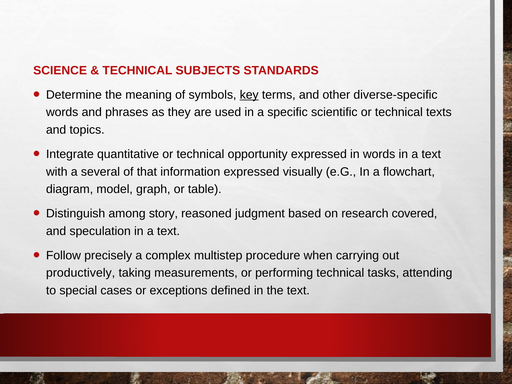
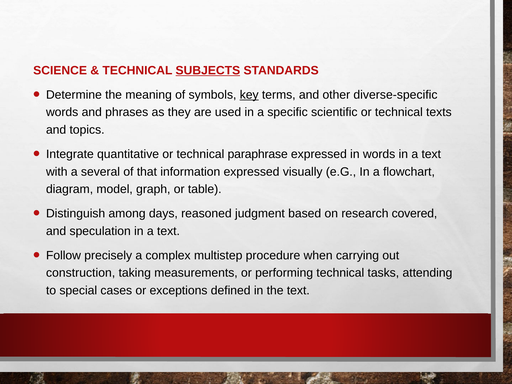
SUBJECTS underline: none -> present (208, 70)
opportunity: opportunity -> paraphrase (258, 154)
story: story -> days (163, 214)
productively: productively -> construction (81, 273)
